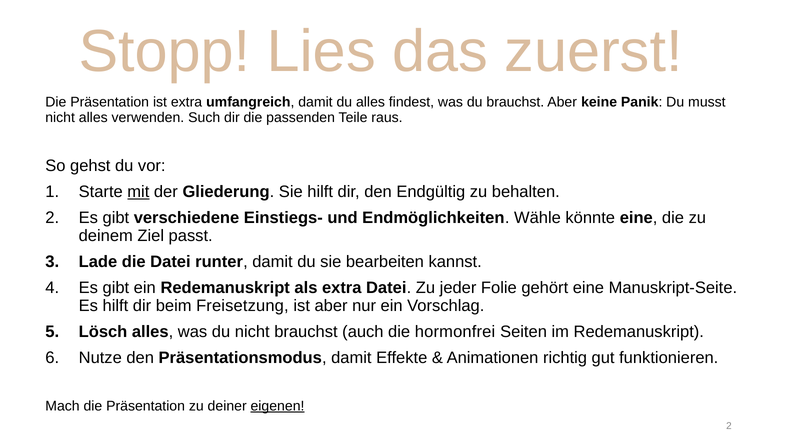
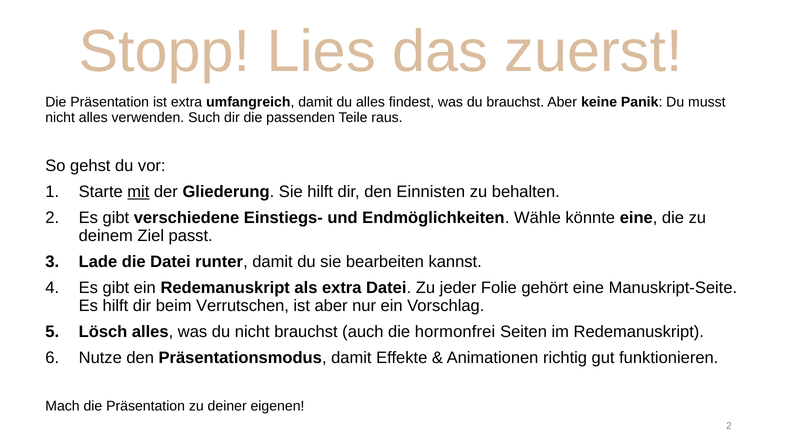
Endgültig: Endgültig -> Einnisten (431, 192)
Freisetzung: Freisetzung -> Verrutschen (243, 305)
eigenen underline: present -> none (277, 406)
